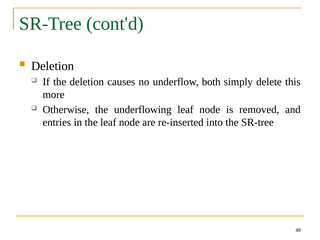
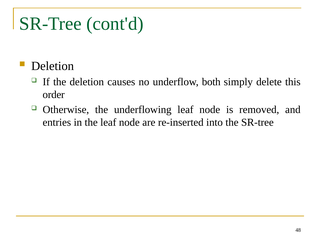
more: more -> order (54, 95)
